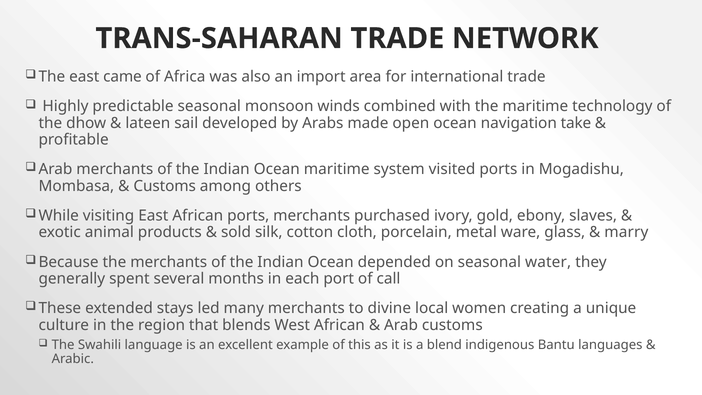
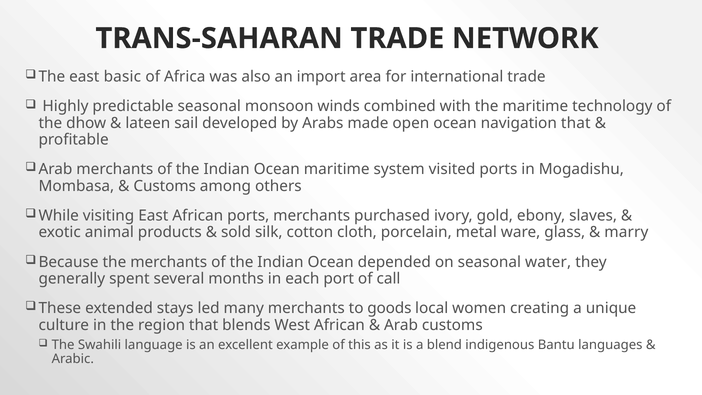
came: came -> basic (122, 77)
navigation take: take -> that (576, 123)
divine: divine -> goods (389, 308)
